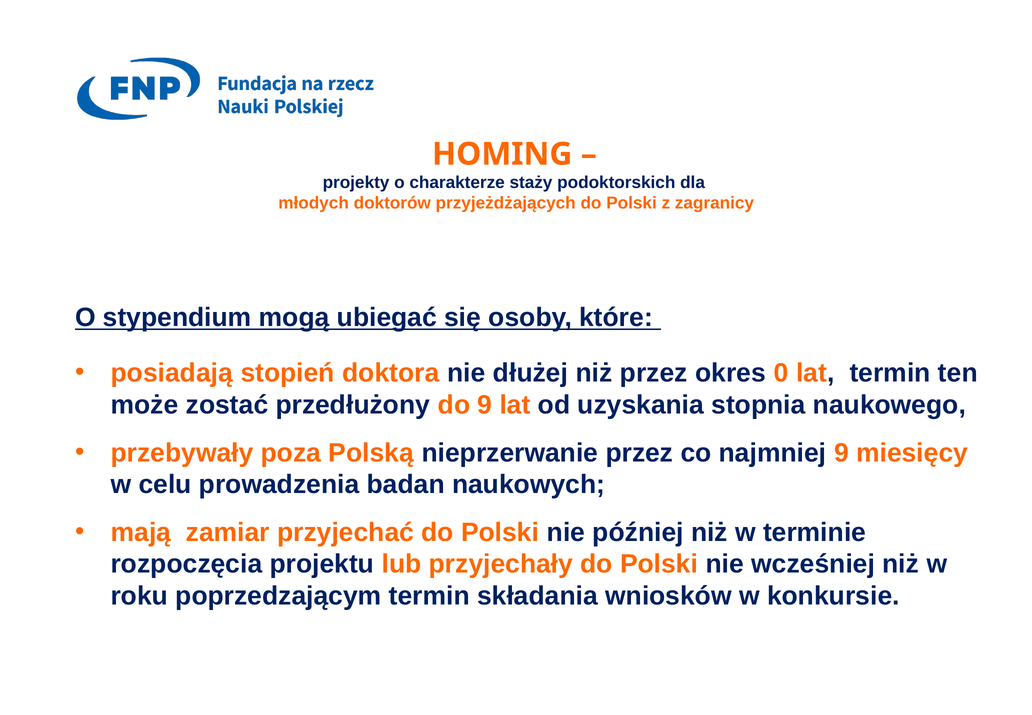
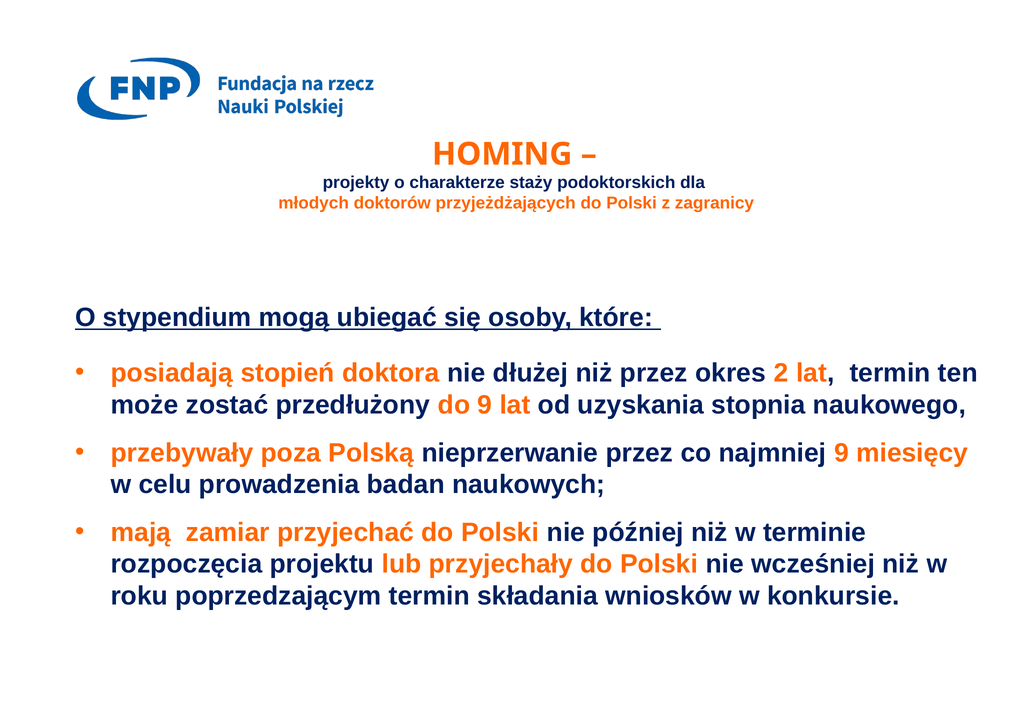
0: 0 -> 2 (781, 373)
